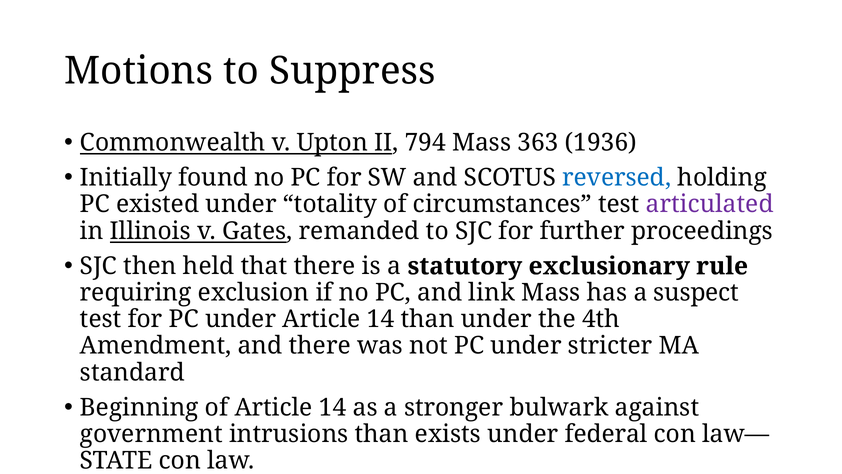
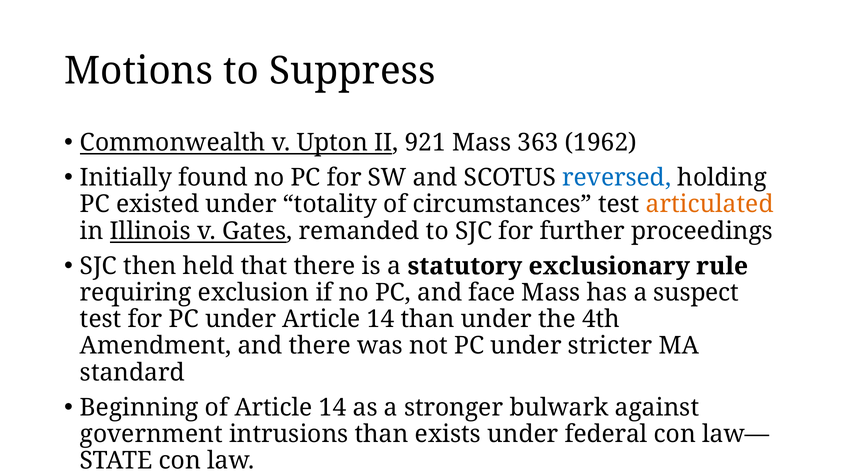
794: 794 -> 921 (425, 142)
1936: 1936 -> 1962 (601, 142)
articulated colour: purple -> orange (710, 204)
link: link -> face (492, 293)
